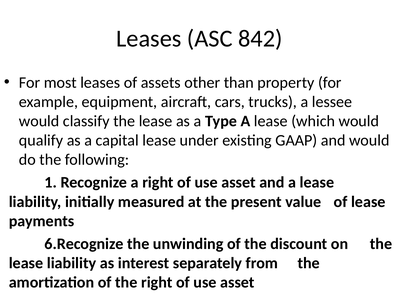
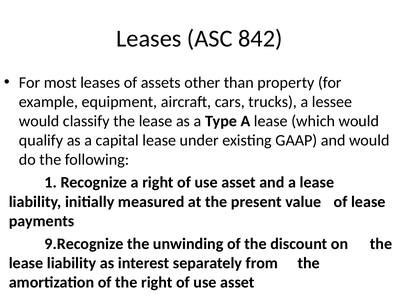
6.Recognize: 6.Recognize -> 9.Recognize (84, 244)
